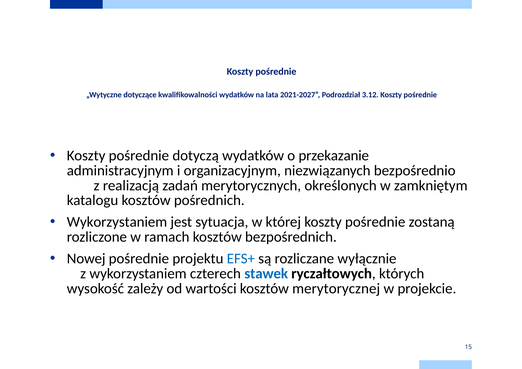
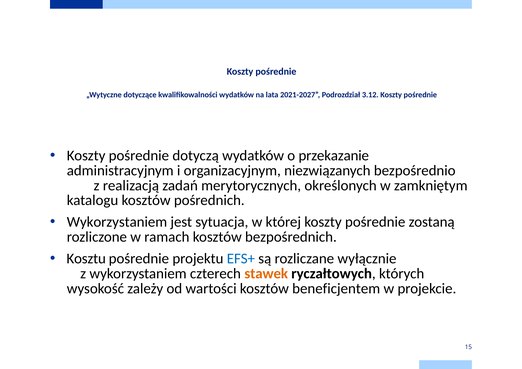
Nowej: Nowej -> Kosztu (86, 259)
stawek colour: blue -> orange (266, 274)
merytorycznej: merytorycznej -> beneficjentem (336, 288)
